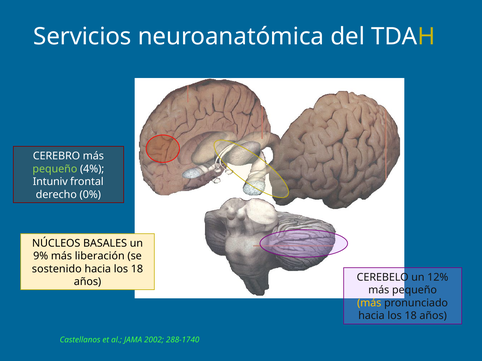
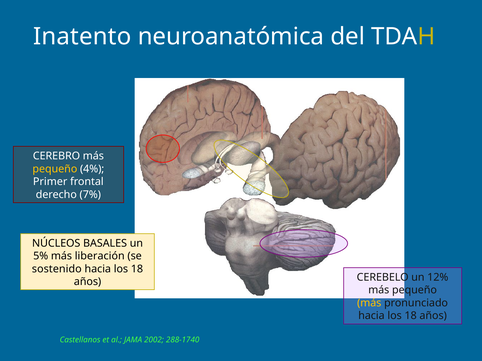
Servicios: Servicios -> Inatento (82, 37)
pequeño colour: light green -> yellow (55, 169)
Intuniv: Intuniv -> Primer (50, 182)
0%: 0% -> 7% (90, 195)
9%: 9% -> 5% (41, 256)
